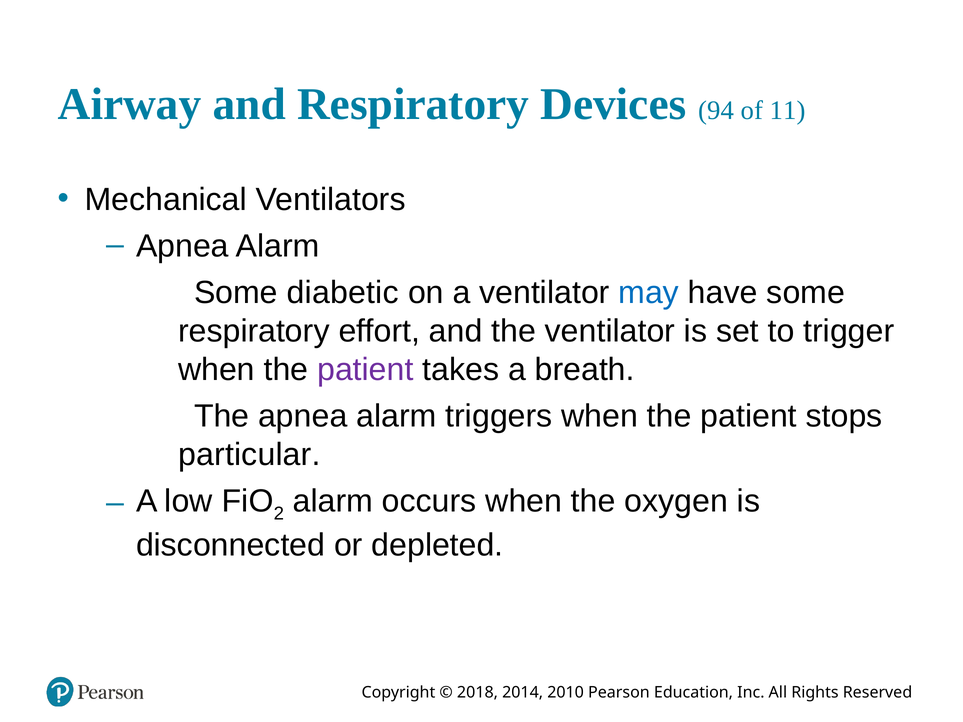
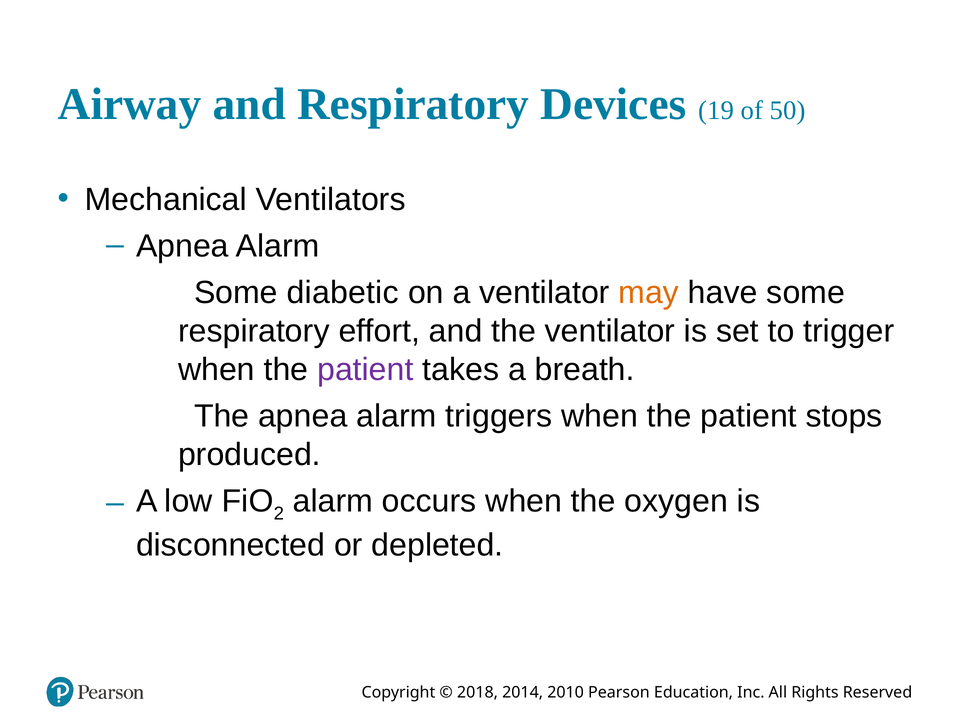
94: 94 -> 19 (716, 111)
11: 11 -> 50 (788, 111)
may colour: blue -> orange (649, 293)
particular: particular -> produced (249, 455)
